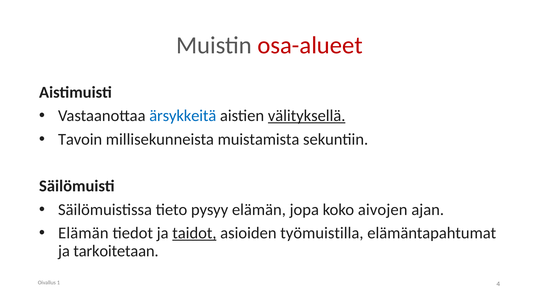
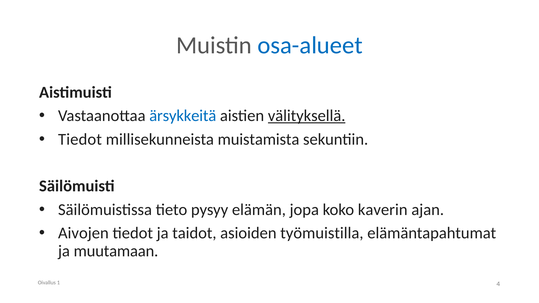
osa-alueet colour: red -> blue (310, 45)
Tavoin: Tavoin -> Tiedot (80, 139)
aivojen: aivojen -> kaverin (383, 210)
Elämän: Elämän -> Aivojen (83, 233)
taidot underline: present -> none (194, 233)
tarkoitetaan: tarkoitetaan -> muutamaan (116, 251)
